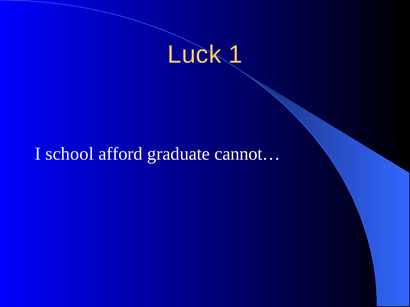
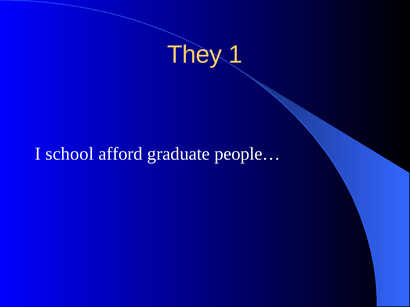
Luck: Luck -> They (195, 55)
cannot…: cannot… -> people… (248, 154)
